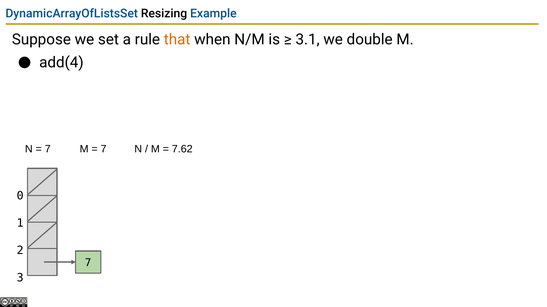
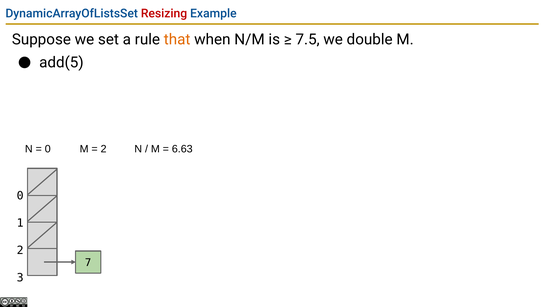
Resizing colour: black -> red (164, 14)
3.1: 3.1 -> 7.5 (308, 40)
add(4: add(4 -> add(5 (61, 63)
7: 7 -> 0 (48, 149)
7: 7 -> 2 (104, 149)
7.62: 7.62 -> 6.63 (182, 149)
